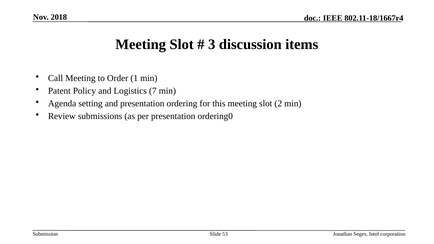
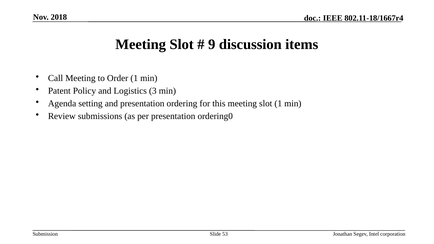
3: 3 -> 9 (212, 44)
7: 7 -> 3 (153, 91)
slot 2: 2 -> 1 (278, 104)
